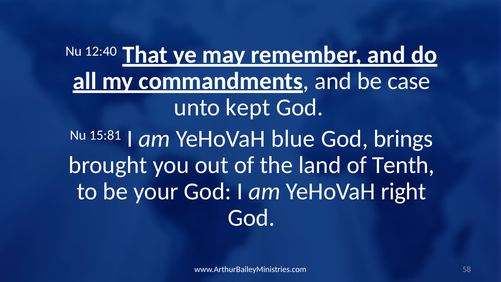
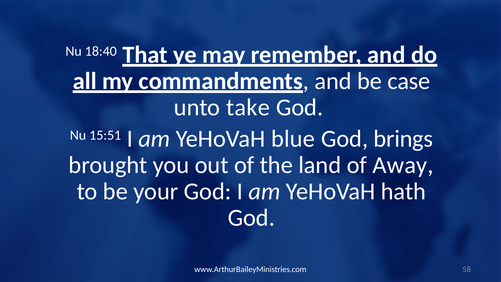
12:40: 12:40 -> 18:40 (101, 51)
kept: kept -> take (248, 107)
15:81: 15:81 -> 15:51 (105, 135)
Tenth: Tenth -> Away (403, 165)
right: right -> hath (403, 191)
